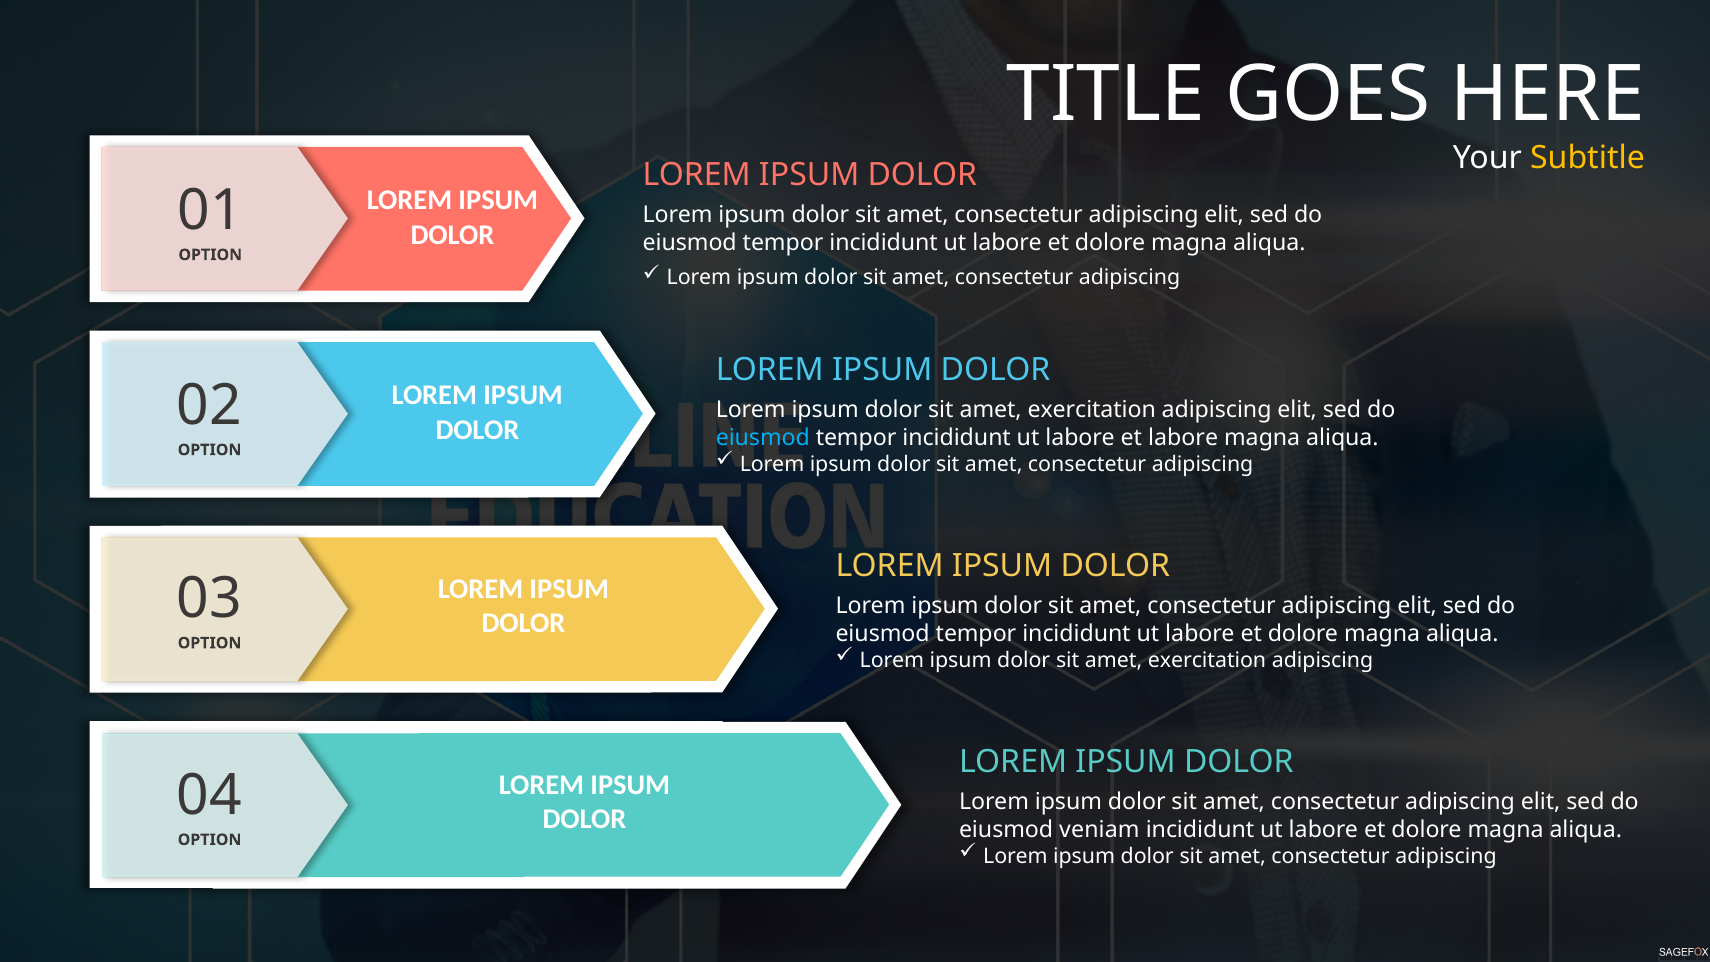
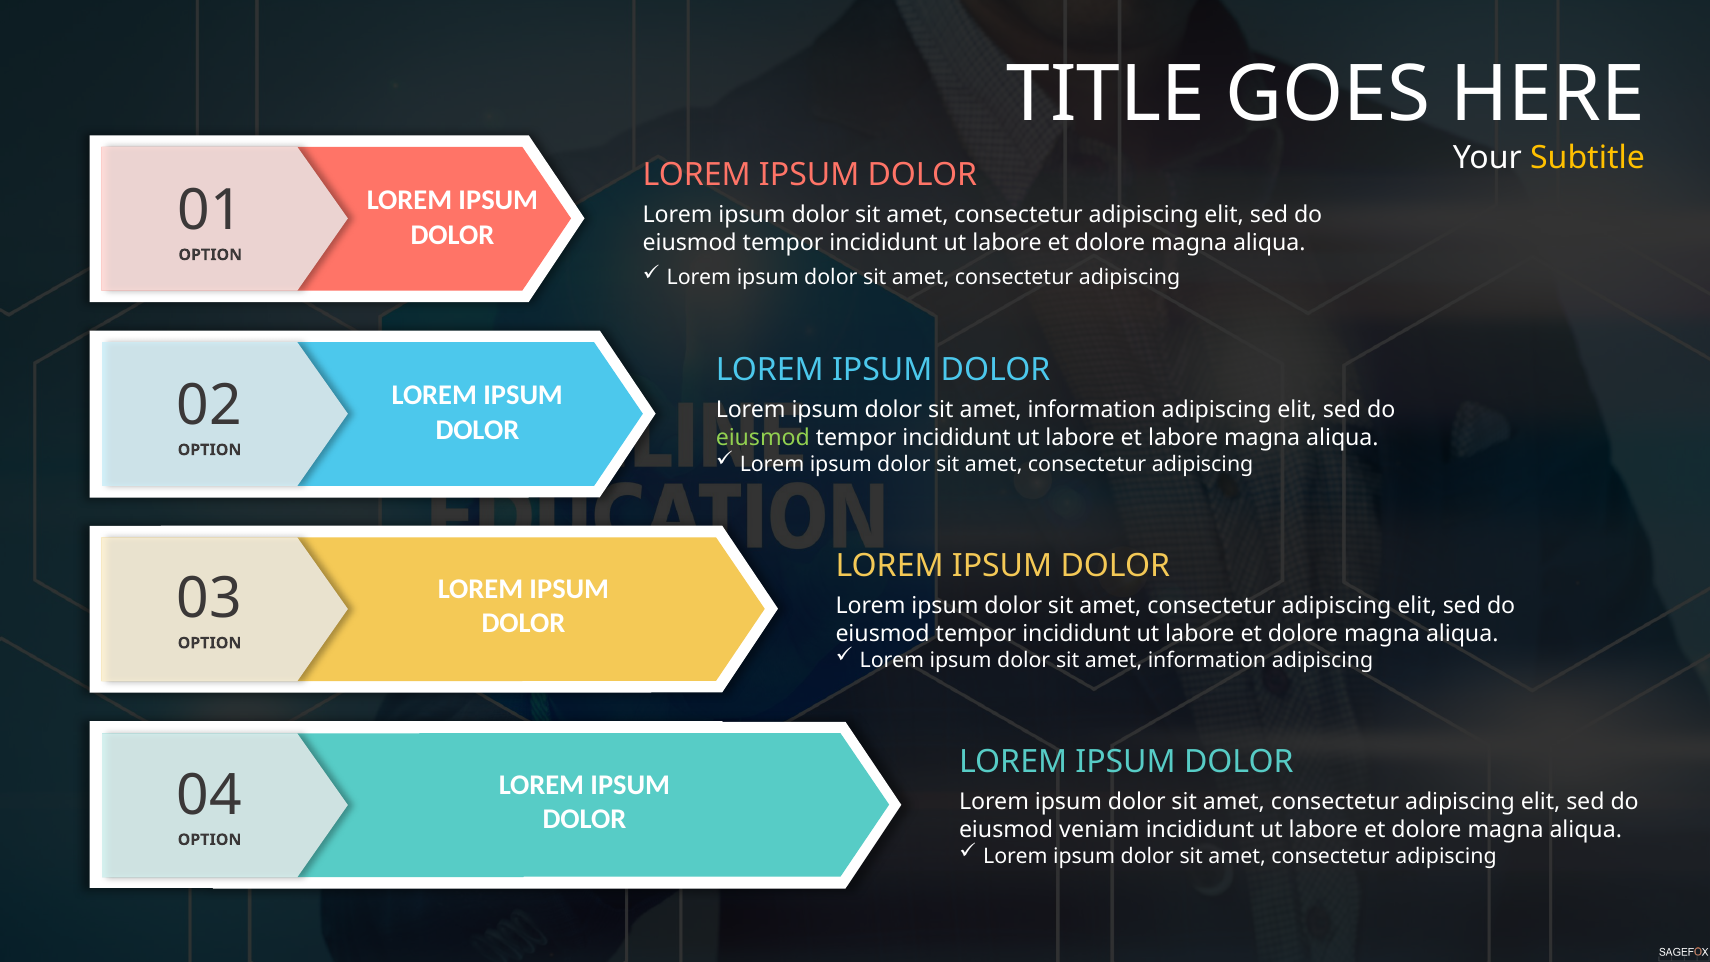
exercitation: exercitation -> information (1092, 410)
eiusmod colour: light blue -> light green (763, 437)
exercitation: exercitation -> information (1207, 660)
